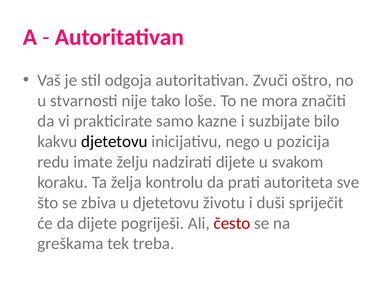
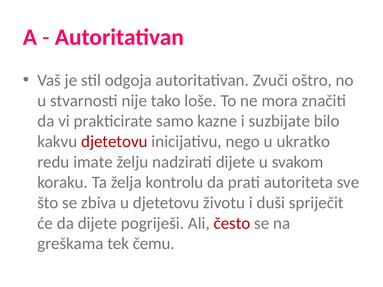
djetetovu colour: black -> red (114, 142)
pozicija: pozicija -> ukratko (303, 142)
treba: treba -> čemu (154, 244)
